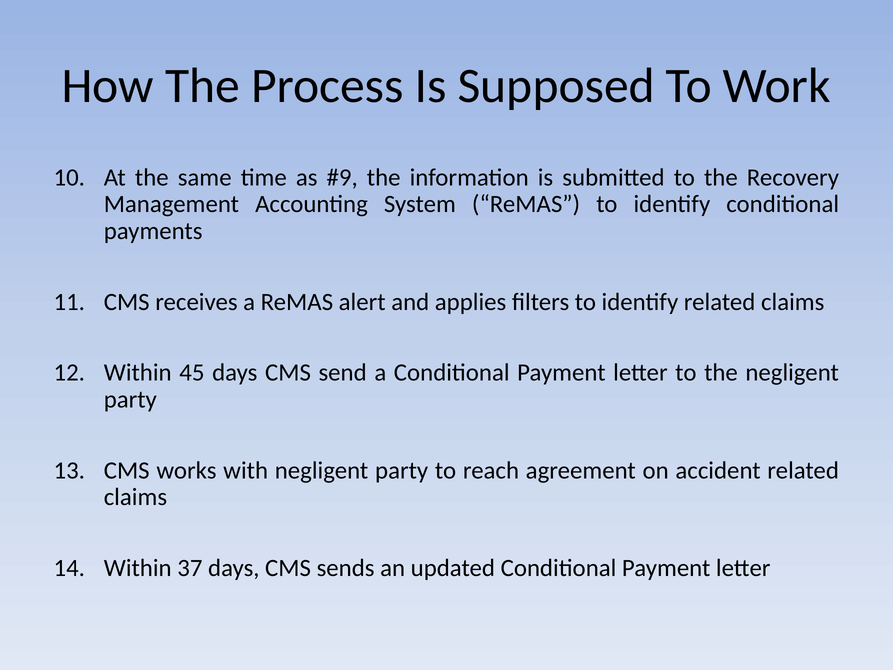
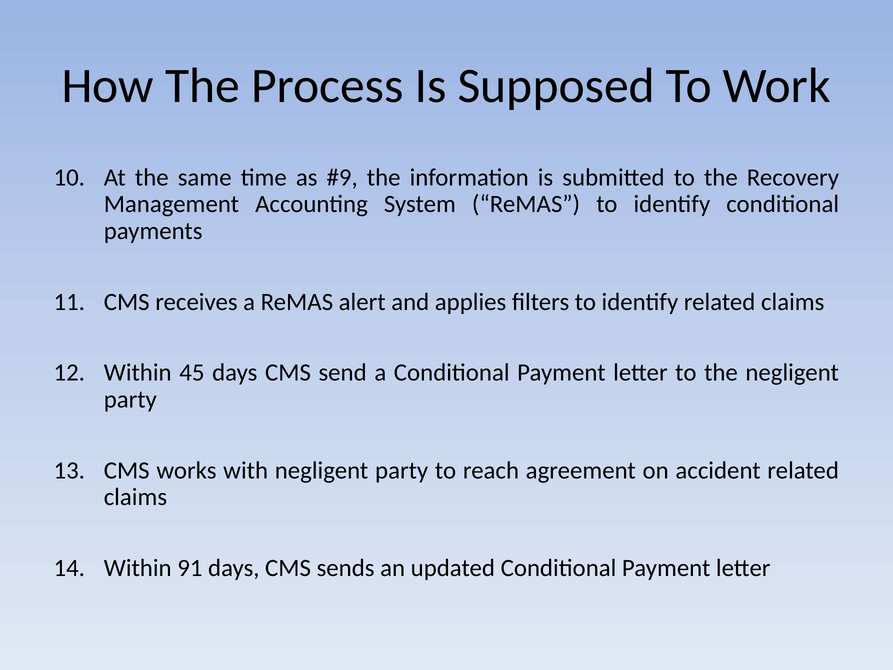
37: 37 -> 91 (190, 568)
